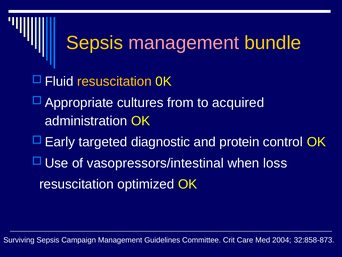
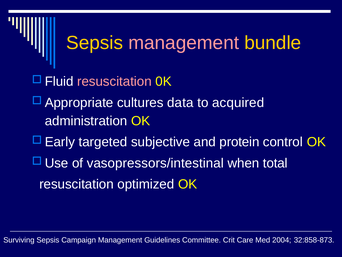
resuscitation colour: yellow -> pink (114, 81)
from: from -> data (180, 102)
diagnostic: diagnostic -> subjective (161, 142)
loss: loss -> total (275, 163)
